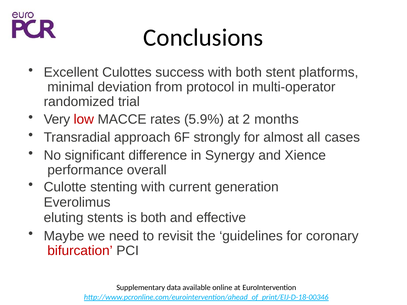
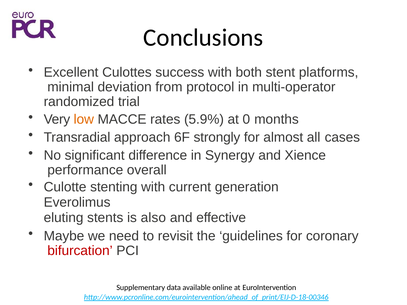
low colour: red -> orange (84, 120)
2: 2 -> 0 (246, 120)
is both: both -> also (153, 218)
